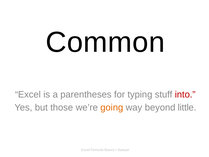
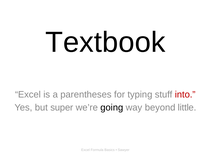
Common: Common -> Textbook (105, 42)
those: those -> super (62, 107)
going colour: orange -> black (112, 107)
